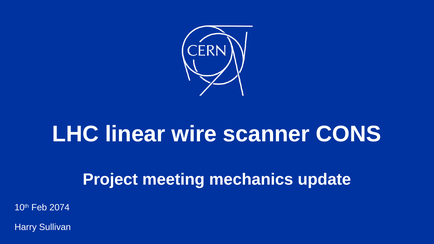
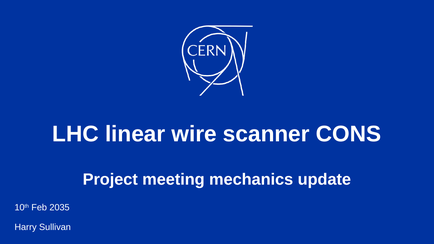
2074: 2074 -> 2035 (60, 208)
